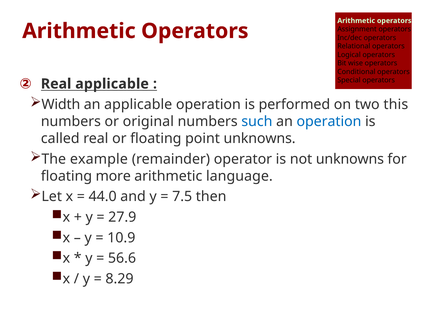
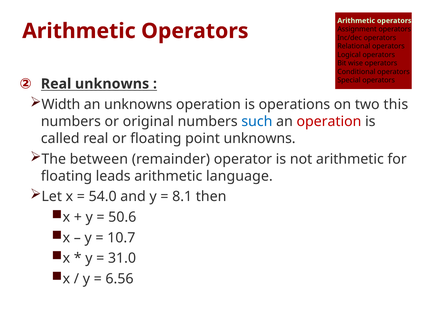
Real applicable: applicable -> unknowns (112, 84)
an applicable: applicable -> unknowns (138, 104)
performed: performed -> operations (294, 104)
operation colour: blue -> red (329, 121)
example: example -> between (99, 159)
not unknowns: unknowns -> arithmetic (350, 159)
more: more -> leads (113, 176)
44.0: 44.0 -> 54.0 (103, 196)
7.5: 7.5 -> 8.1 (182, 196)
27.9: 27.9 -> 50.6 (122, 217)
10.9: 10.9 -> 10.7 (121, 238)
56.6: 56.6 -> 31.0 (122, 258)
8.29: 8.29 -> 6.56 (119, 279)
